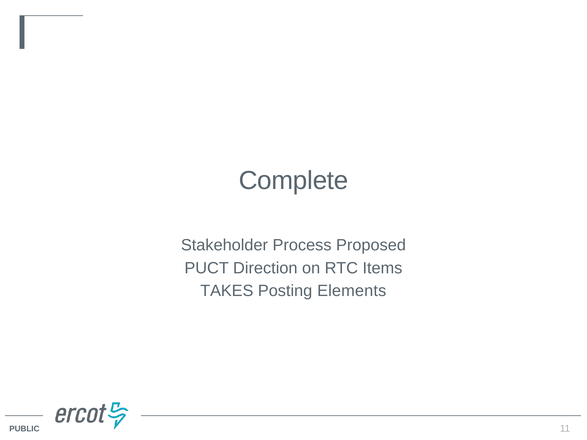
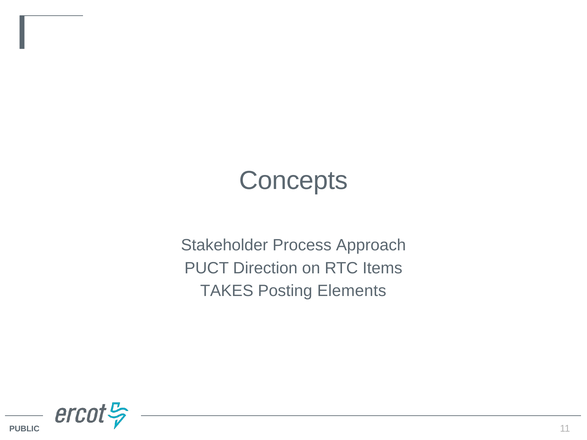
Complete: Complete -> Concepts (294, 181)
Proposed: Proposed -> Approach (371, 245)
